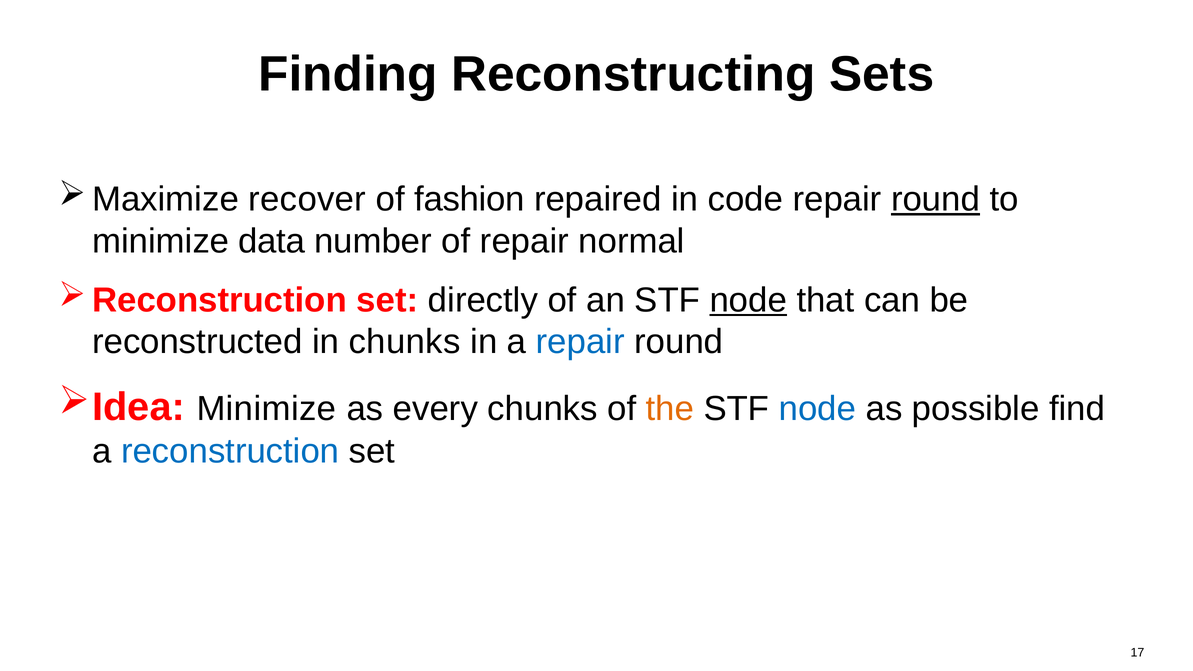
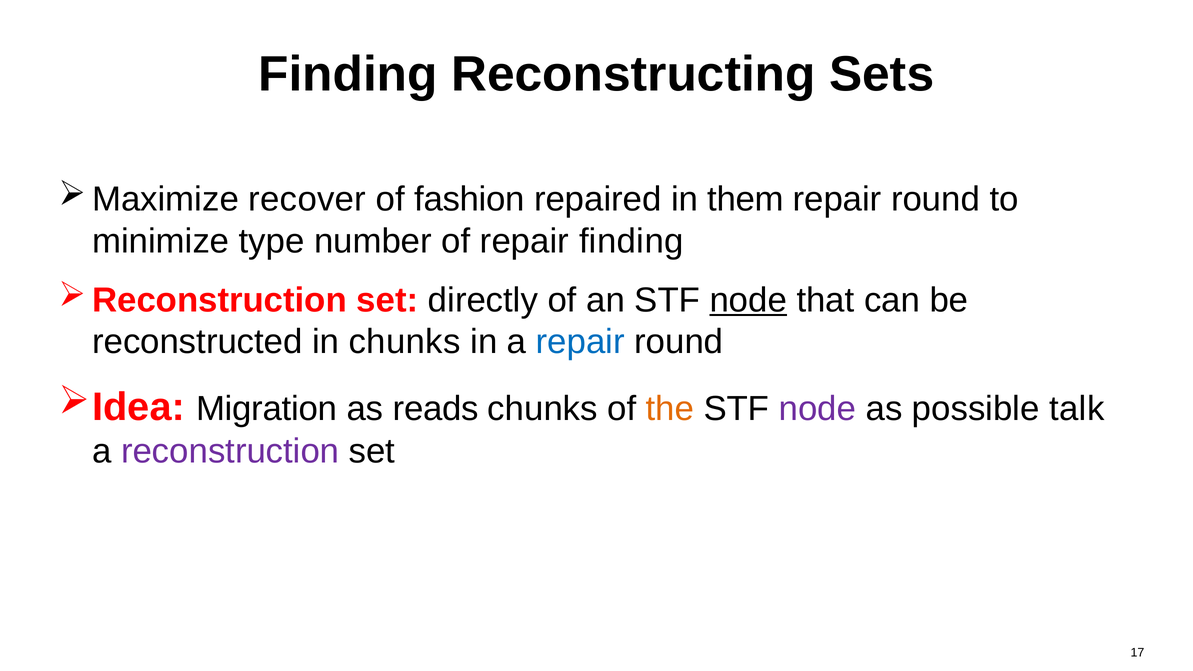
code: code -> them (746, 199)
round underline: present -> none (936, 199)
data: data -> type (272, 241)
repair normal: normal -> finding (631, 241)
Minimize: Minimize -> Migration (267, 409)
every: every -> reads (436, 409)
node colour: blue -> purple (817, 409)
find: find -> talk (1077, 409)
reconstruction colour: blue -> purple (230, 452)
